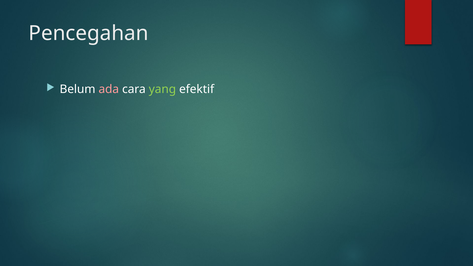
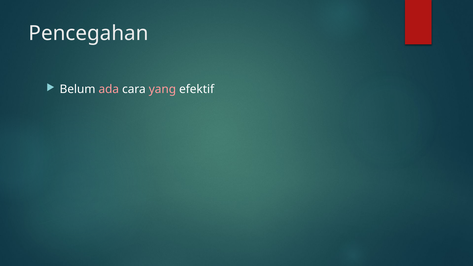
yang colour: light green -> pink (162, 89)
